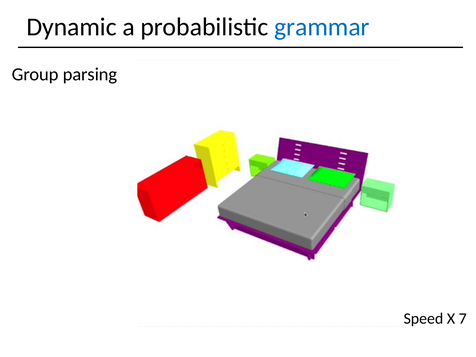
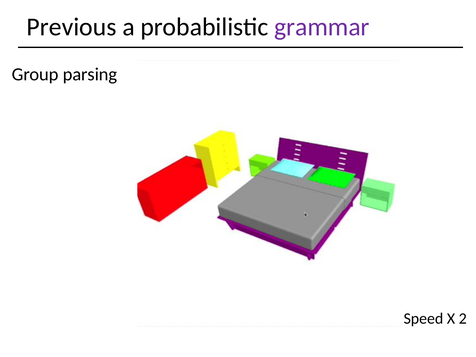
Dynamic: Dynamic -> Previous (72, 27)
grammar colour: blue -> purple (322, 27)
7: 7 -> 2 (463, 319)
